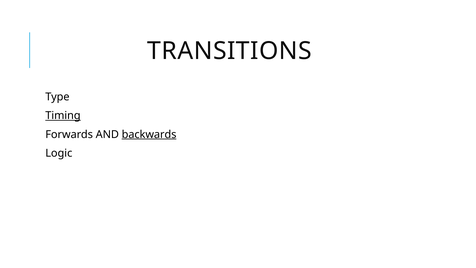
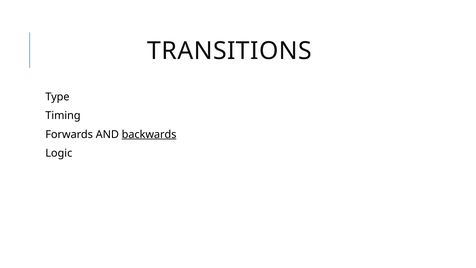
Timing underline: present -> none (63, 116)
